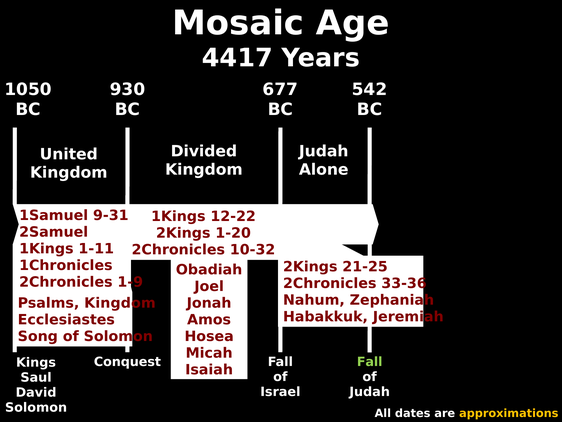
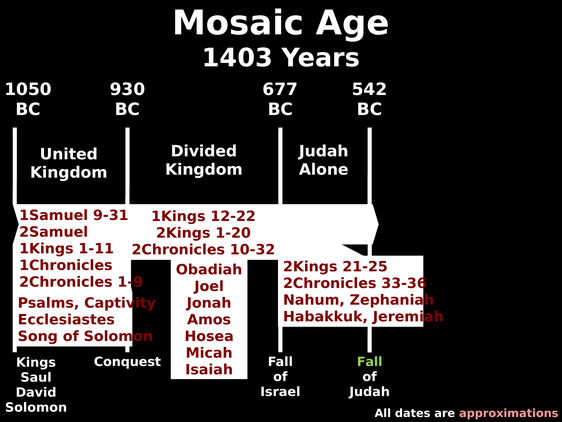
4417: 4417 -> 1403 (237, 58)
Psalms Kingdom: Kingdom -> Captivity (120, 303)
approximations colour: yellow -> pink (509, 413)
